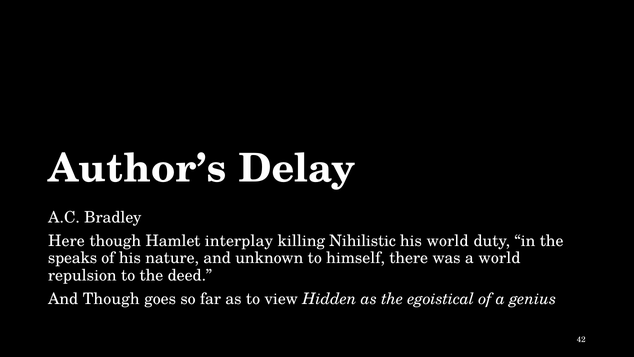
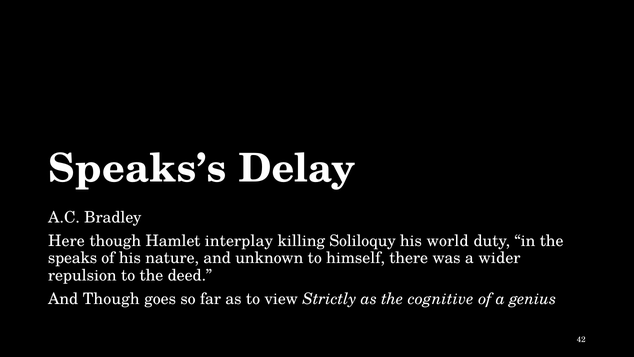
Author’s: Author’s -> Speaks’s (137, 168)
Nihilistic: Nihilistic -> Soliloquy (363, 241)
a world: world -> wider (499, 258)
Hidden: Hidden -> Strictly (329, 299)
egoistical: egoistical -> cognitive (441, 299)
